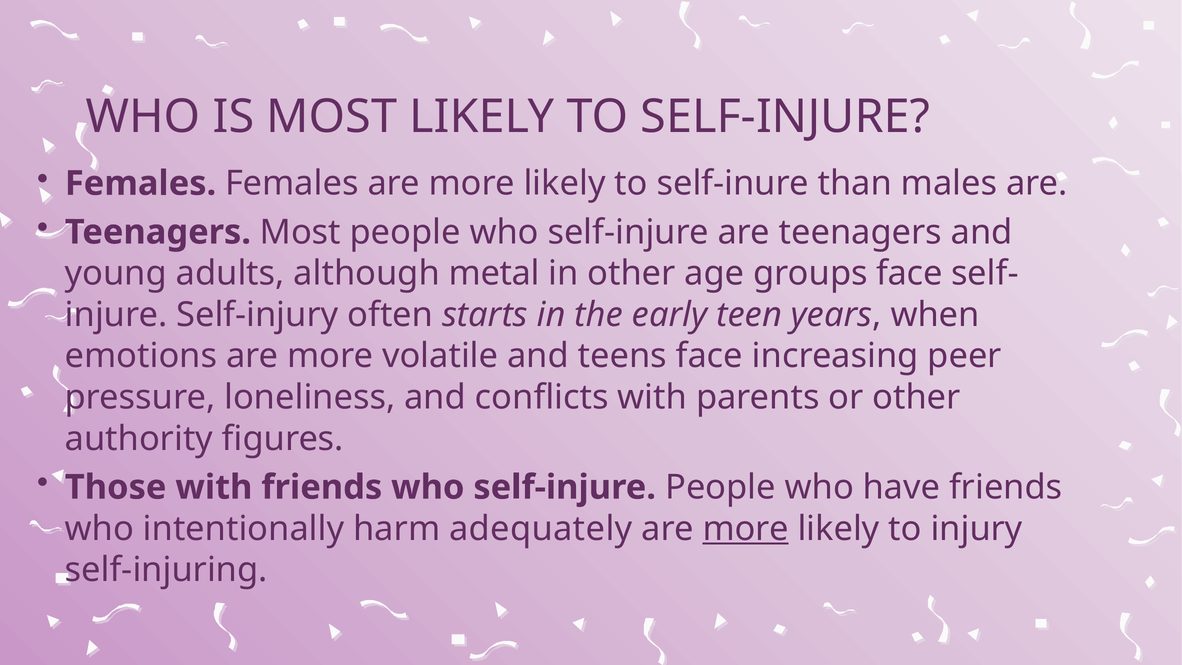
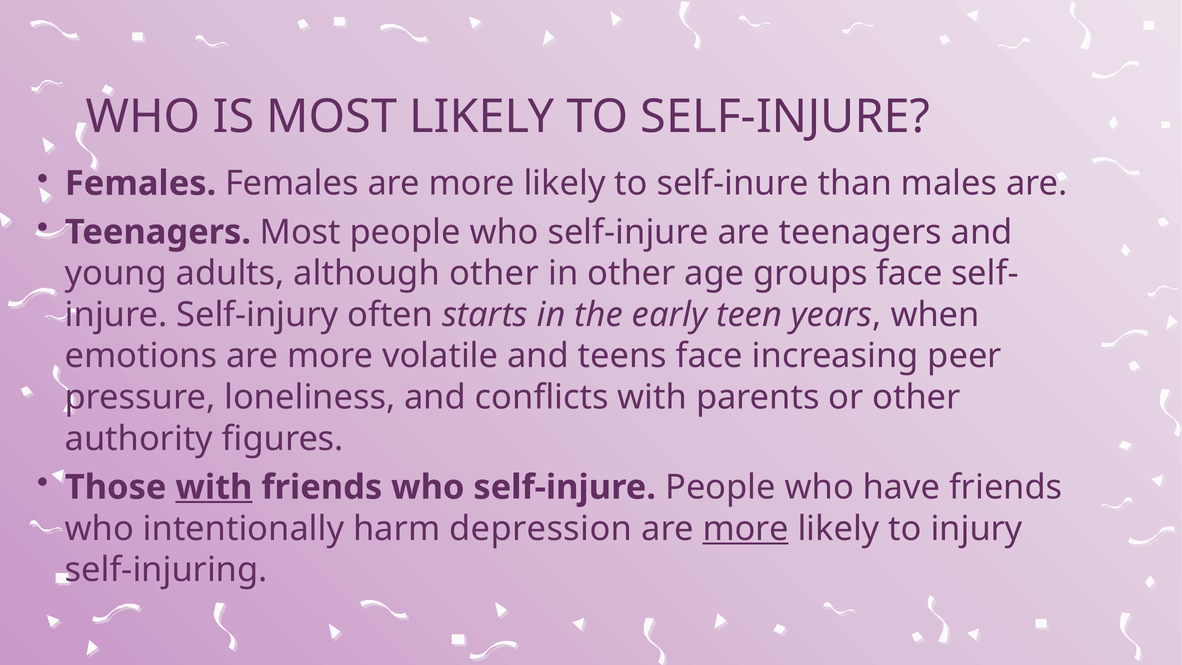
although metal: metal -> other (494, 273)
with underline: none -> present (214, 487)
adequately: adequately -> depression (541, 529)
